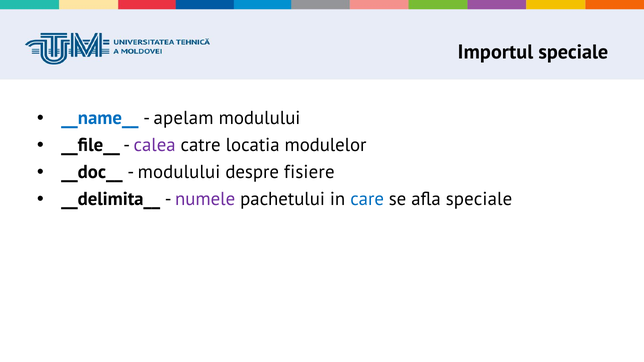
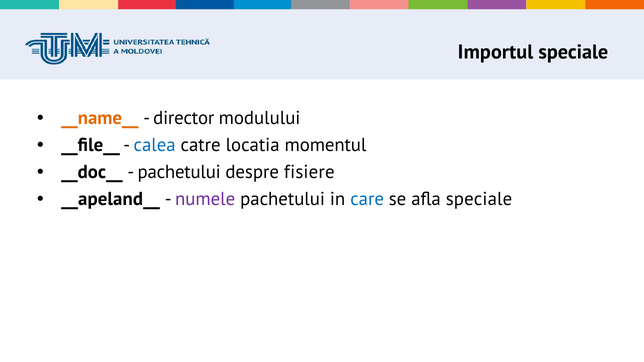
__name__ colour: blue -> orange (100, 118)
apelam: apelam -> director (184, 118)
calea colour: purple -> blue (155, 145)
modulelor: modulelor -> momentul (325, 145)
modulului: modulului -> pachetului (179, 172)
__delimita__: __delimita__ -> __apeland__ (111, 199)
